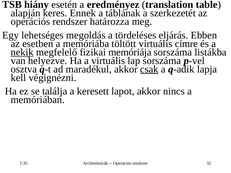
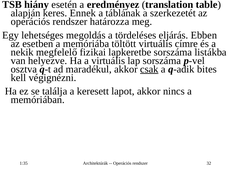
nekik underline: present -> none (22, 52)
memóriája: memóriája -> lapkeretbe (130, 52)
lapja: lapja -> bites (207, 69)
